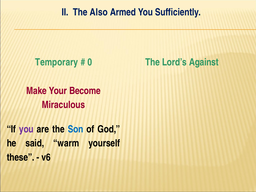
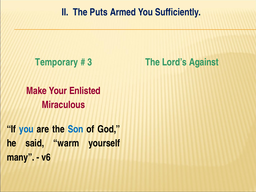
Also: Also -> Puts (99, 12)
0: 0 -> 3 (90, 62)
Become: Become -> Enlisted (85, 91)
you colour: purple -> blue (26, 129)
these: these -> many (21, 157)
